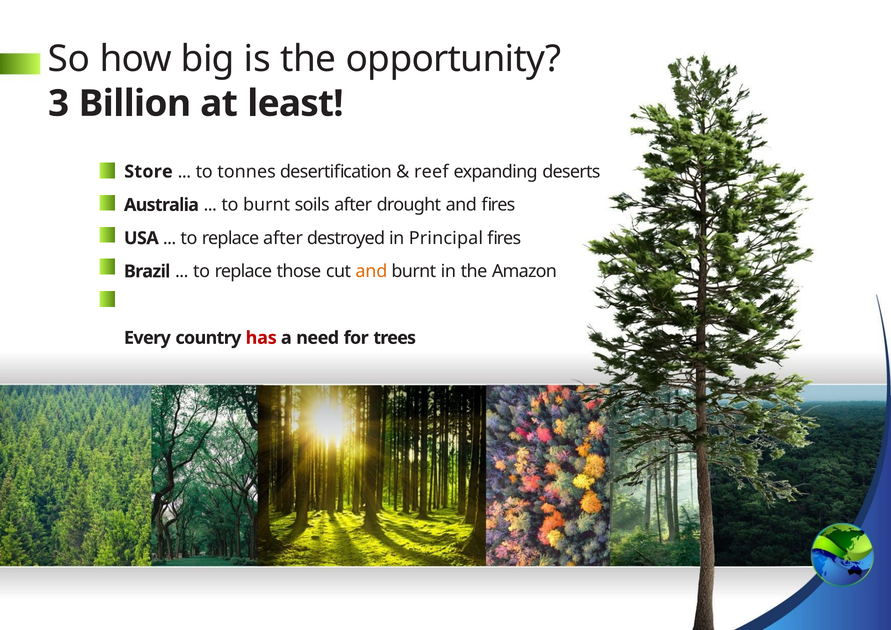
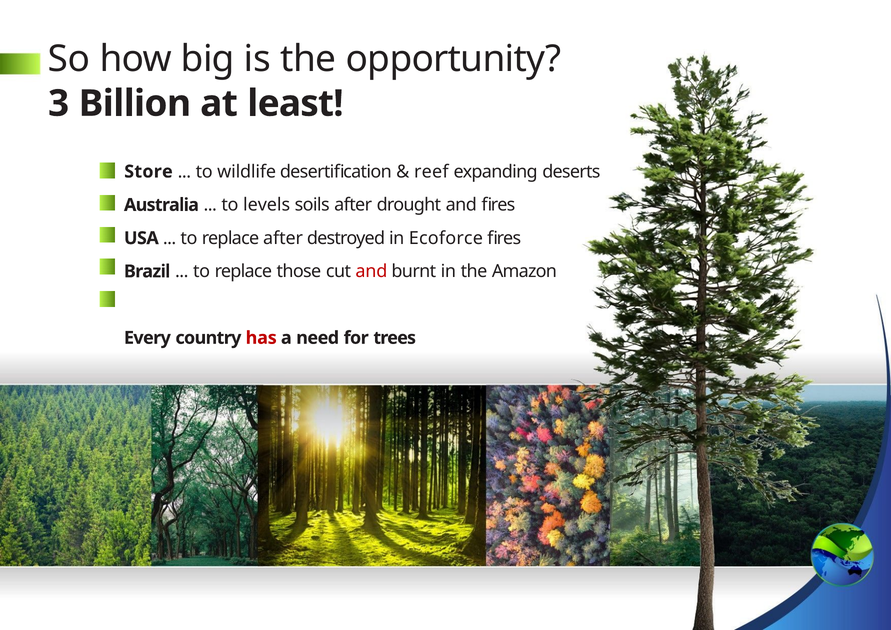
tonnes: tonnes -> wildlife (247, 172)
to burnt: burnt -> levels (267, 205)
Principal: Principal -> Ecoforce (446, 238)
and colour: orange -> red (371, 271)
